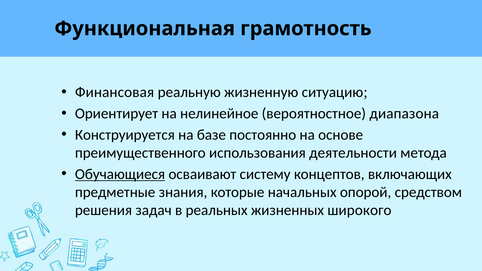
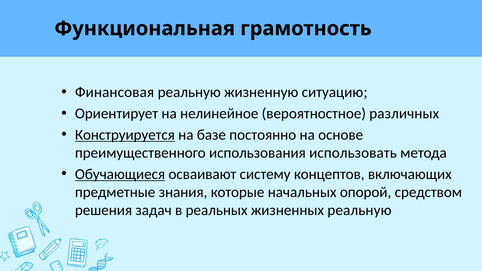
диапазона: диапазона -> различных (404, 114)
Конструируется underline: none -> present (125, 135)
деятельности: деятельности -> использовать (353, 153)
жизненных широкого: широкого -> реальную (359, 210)
